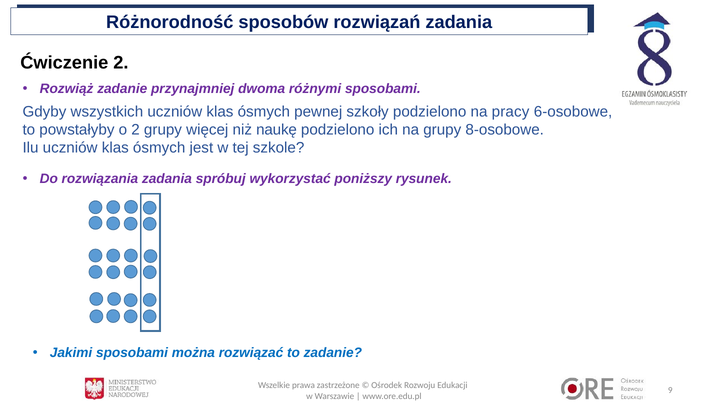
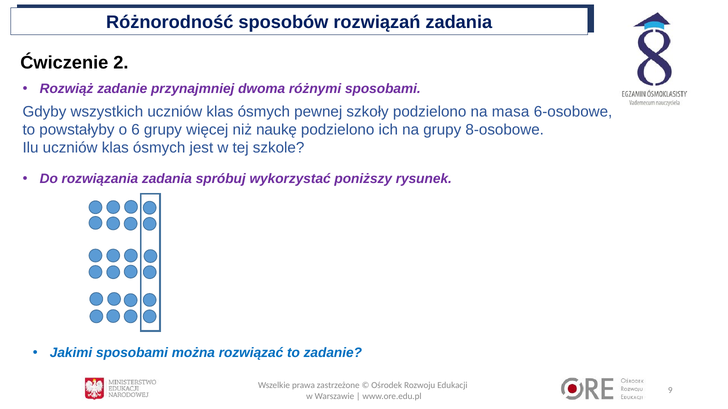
pracy: pracy -> masa (511, 112)
o 2: 2 -> 6 (136, 130)
